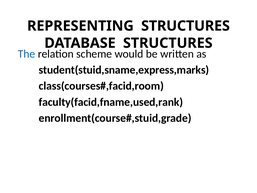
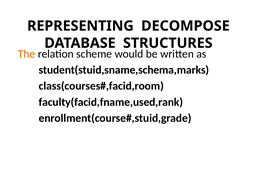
REPRESENTING STRUCTURES: STRUCTURES -> DECOMPOSE (185, 26)
The colour: blue -> orange (27, 54)
student(stuid,sname,express,marks: student(stuid,sname,express,marks -> student(stuid,sname,schema,marks (124, 70)
